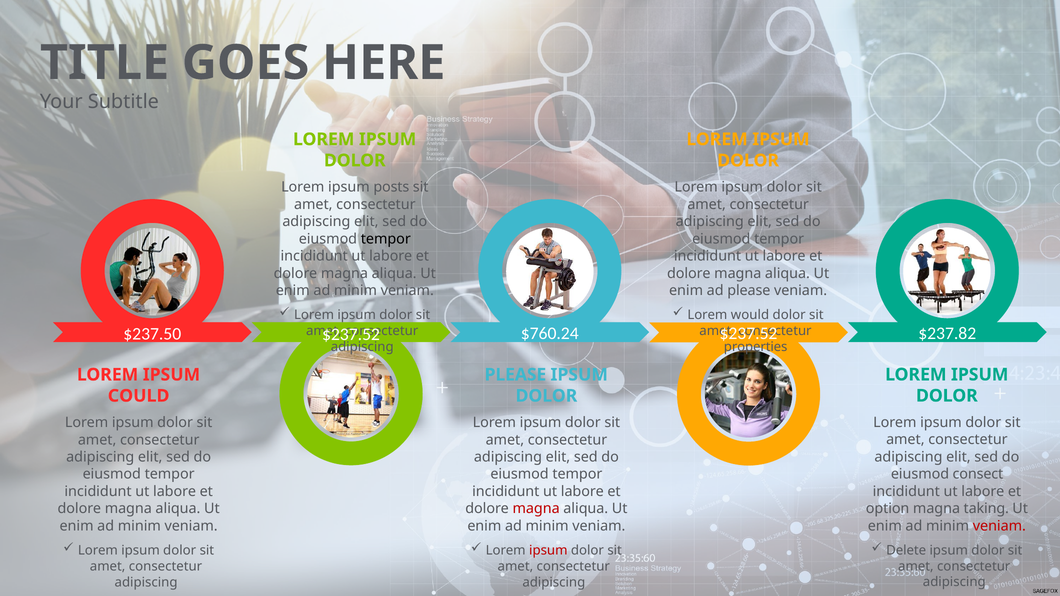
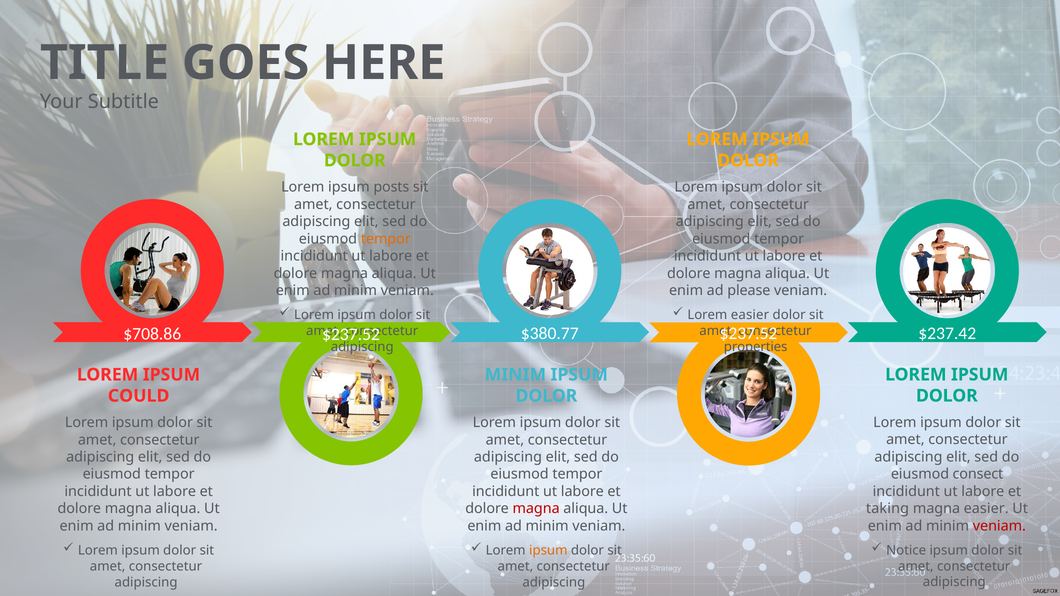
tempor colour: black -> orange (386, 239)
Lorem would: would -> easier (750, 315)
$237.50: $237.50 -> $708.86 (152, 334)
$760.24: $760.24 -> $380.77 (550, 333)
$237.82: $237.82 -> $237.42 (947, 333)
PLEASE: PLEASE -> MINIM (515, 375)
option: option -> taking (887, 509)
magna taking: taking -> easier (986, 509)
Delete: Delete -> Notice (906, 551)
ipsum colour: red -> orange (548, 551)
